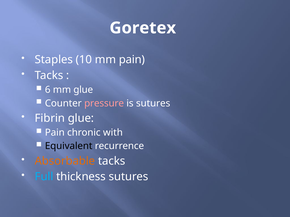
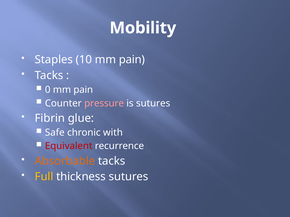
Goretex: Goretex -> Mobility (143, 28)
6: 6 -> 0 (48, 90)
glue: glue -> pain (83, 90)
Pain: Pain -> Safe (55, 133)
Equivalent colour: black -> red (69, 146)
Full colour: light blue -> yellow (44, 177)
